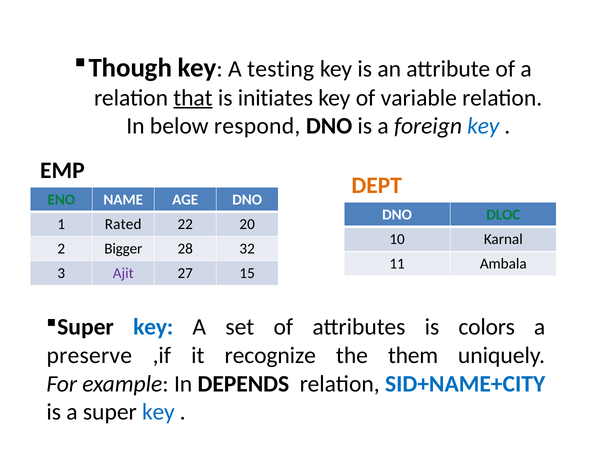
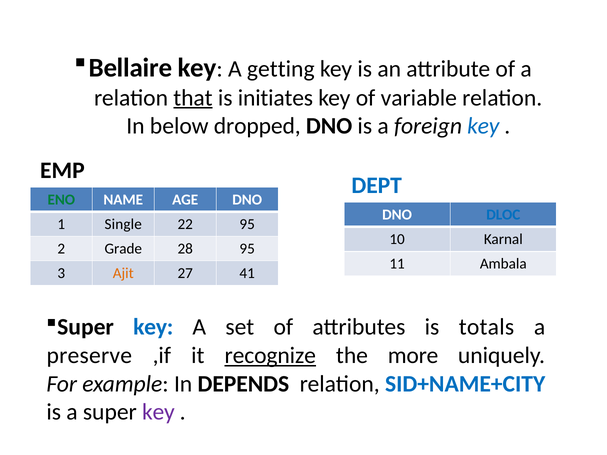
Though: Though -> Bellaire (130, 68)
testing: testing -> getting (281, 69)
respond: respond -> dropped (257, 126)
DEPT colour: orange -> blue (377, 186)
DLOC colour: green -> blue (503, 215)
Rated: Rated -> Single (123, 224)
22 20: 20 -> 95 (247, 224)
Bigger: Bigger -> Grade (123, 249)
28 32: 32 -> 95 (247, 249)
Ajit colour: purple -> orange (123, 273)
15: 15 -> 41 (247, 273)
colors: colors -> totals (486, 327)
recognize underline: none -> present (270, 356)
them: them -> more (413, 356)
key colour: blue -> purple (158, 412)
